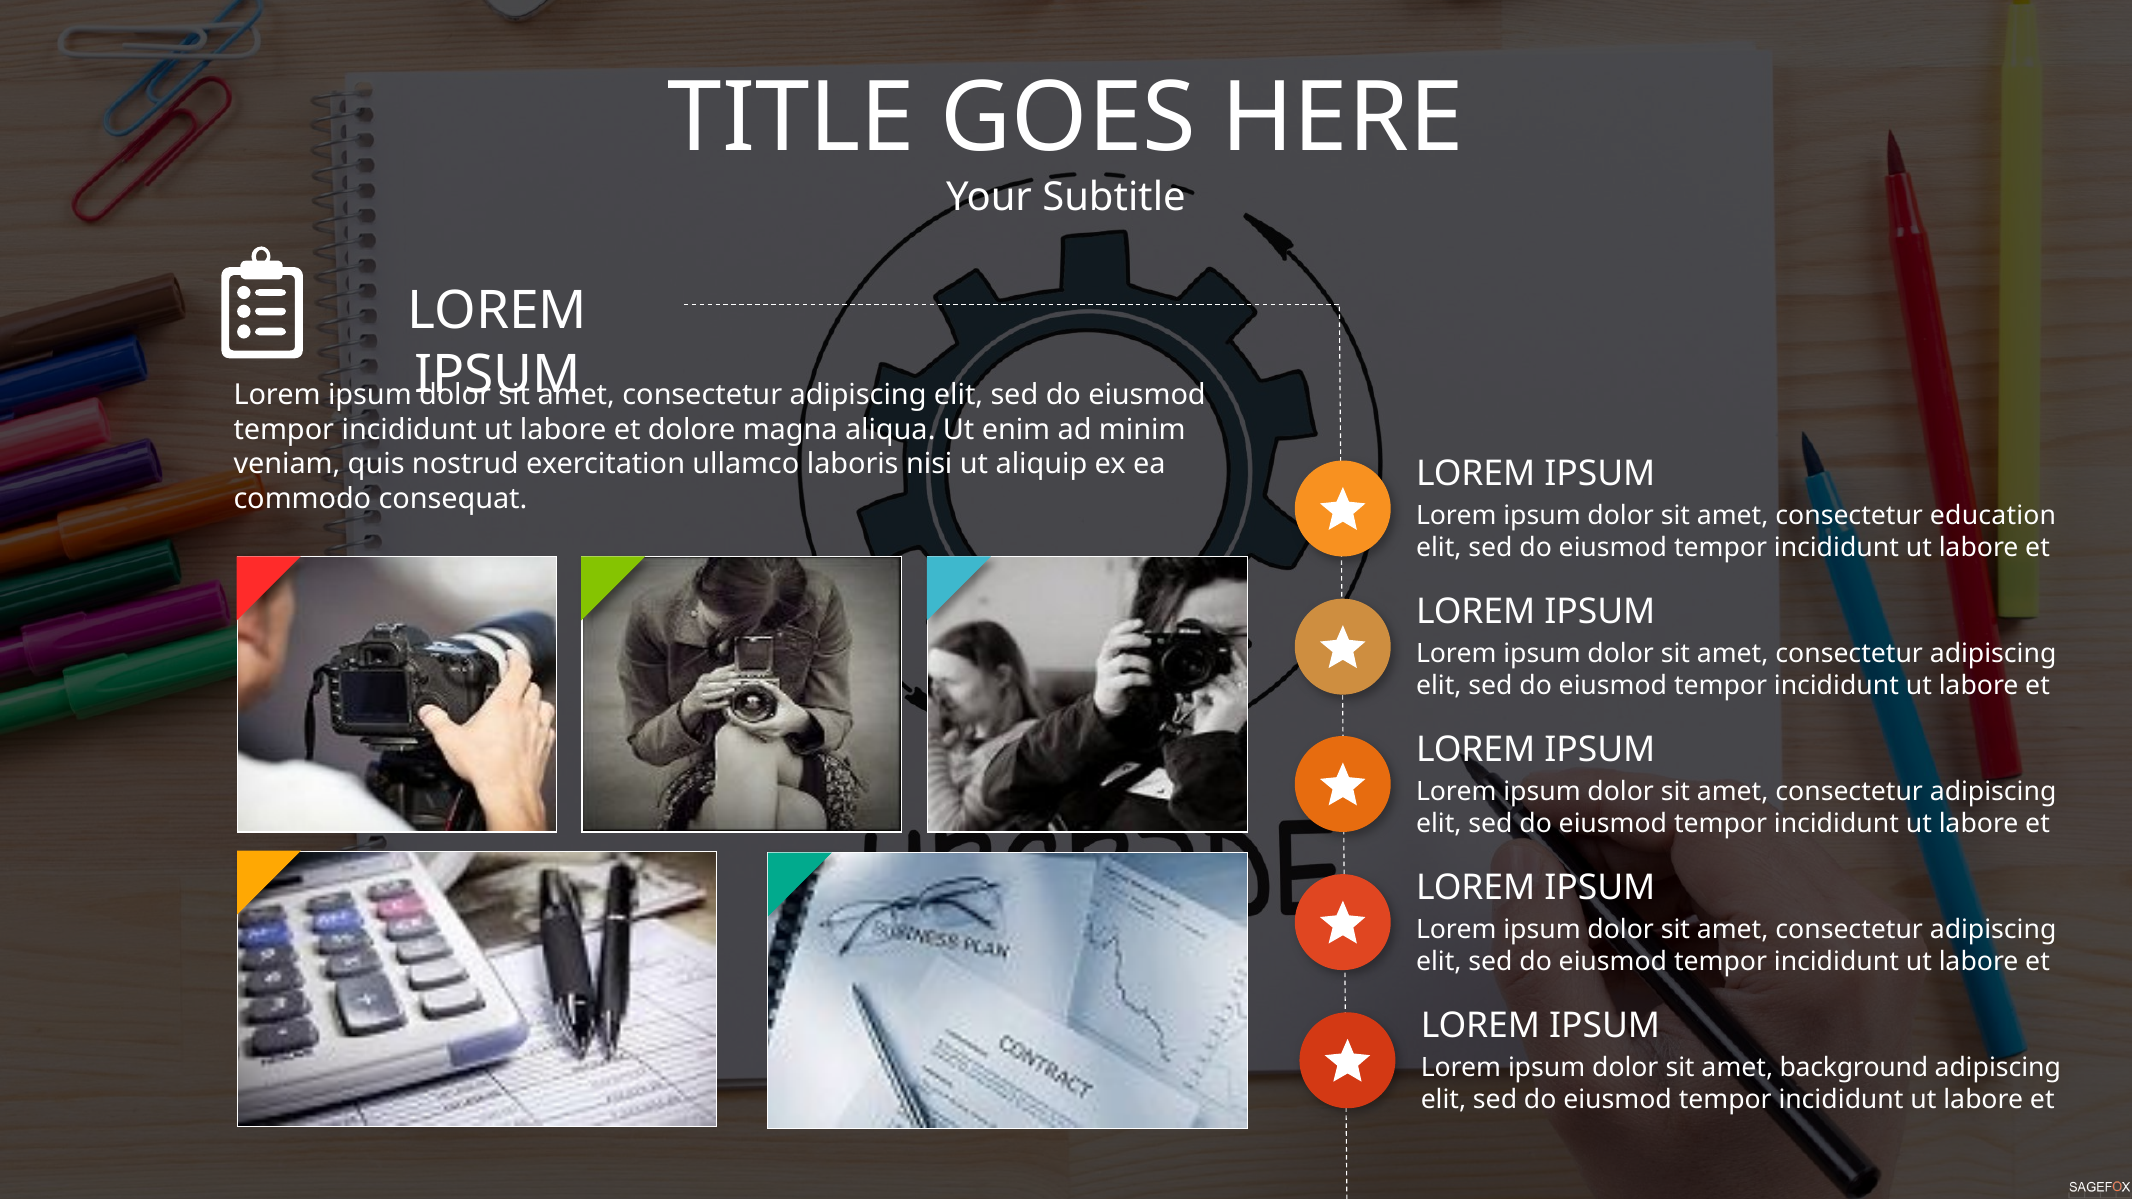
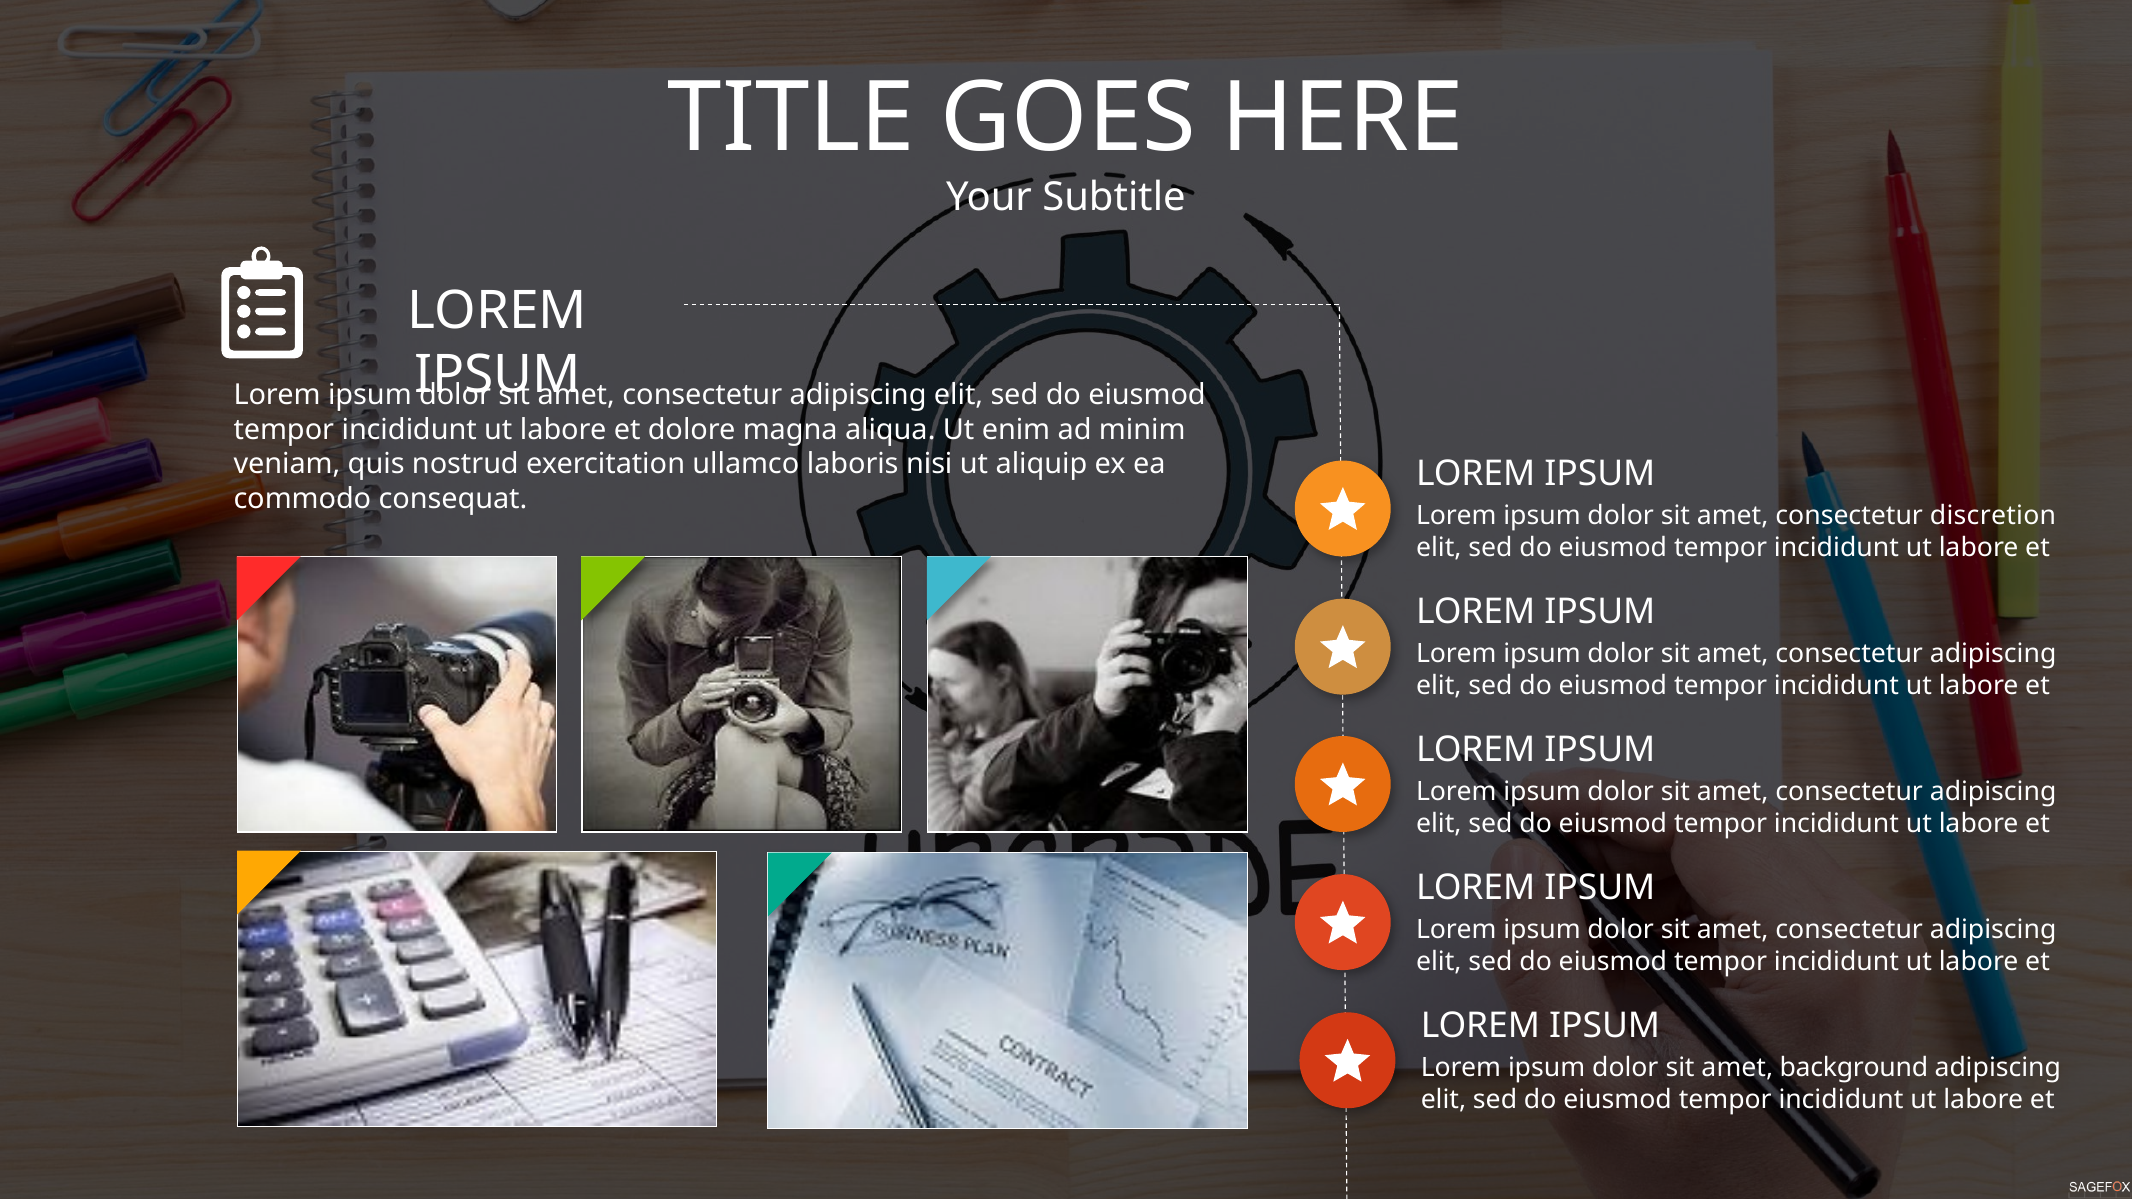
education: education -> discretion (1993, 516)
